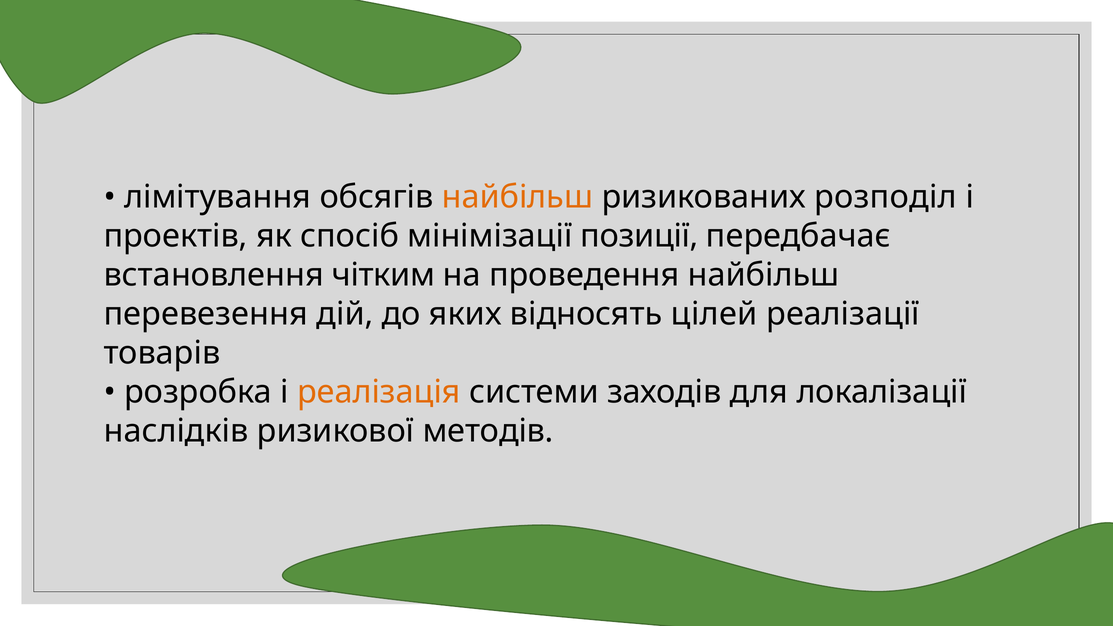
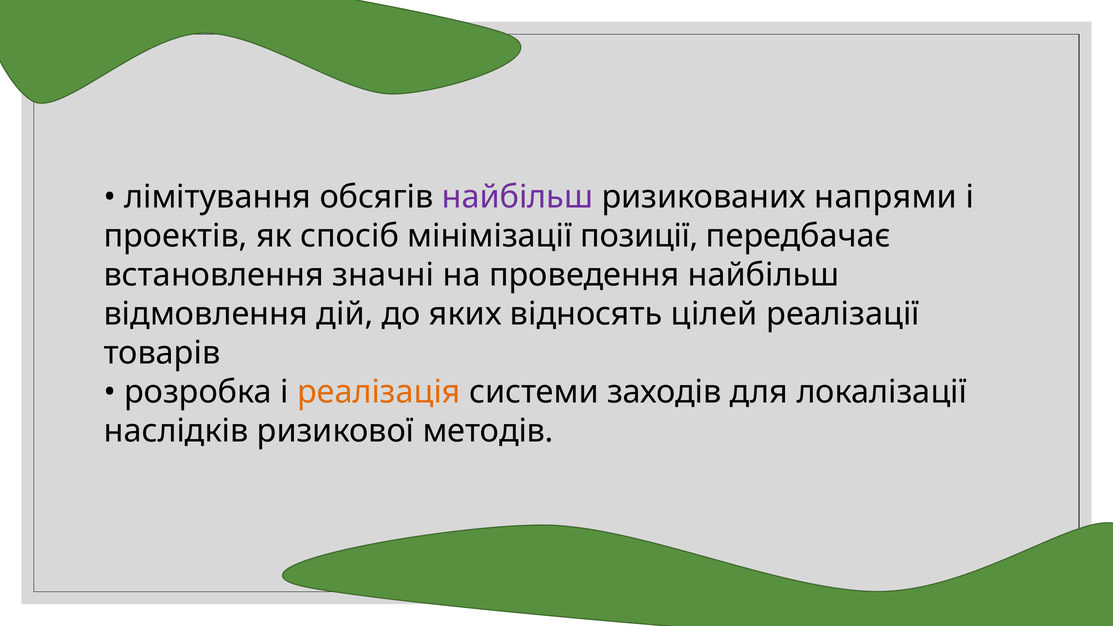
найбільш colour: orange -> purple (517, 197)
розподіл: розподіл -> напрями (886, 197)
чітким: чітким -> значні (383, 275)
перевезення: перевезення -> відмовлення (206, 314)
